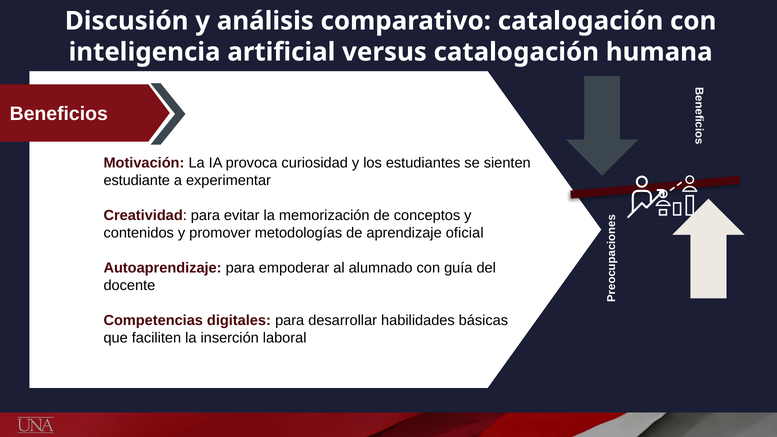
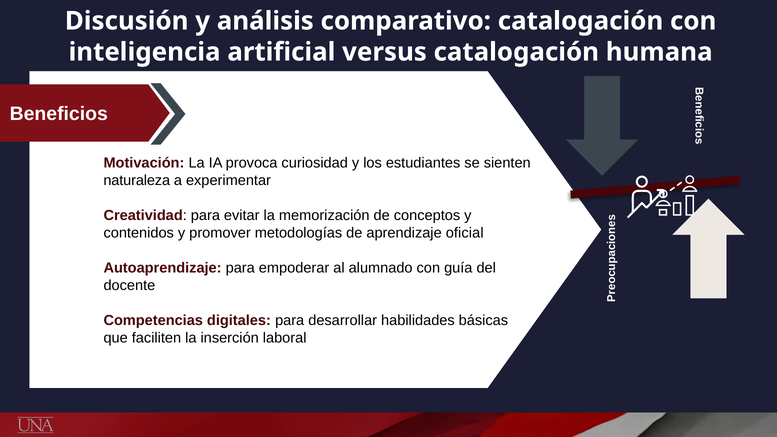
estudiante: estudiante -> naturaleza (137, 181)
